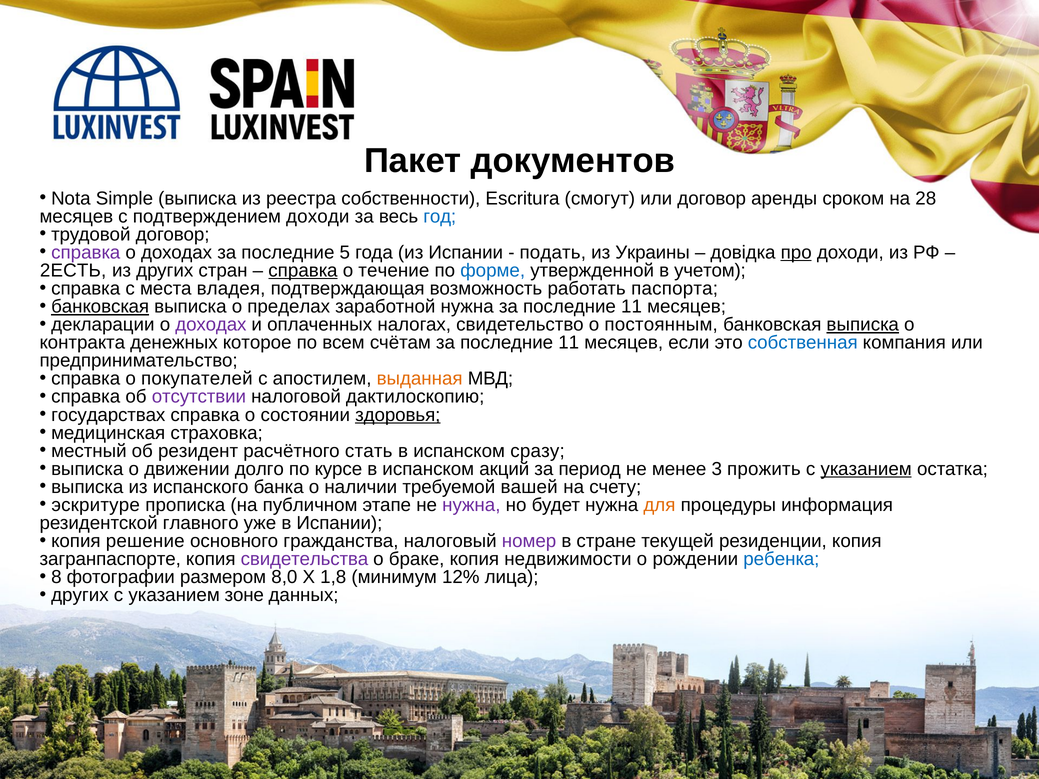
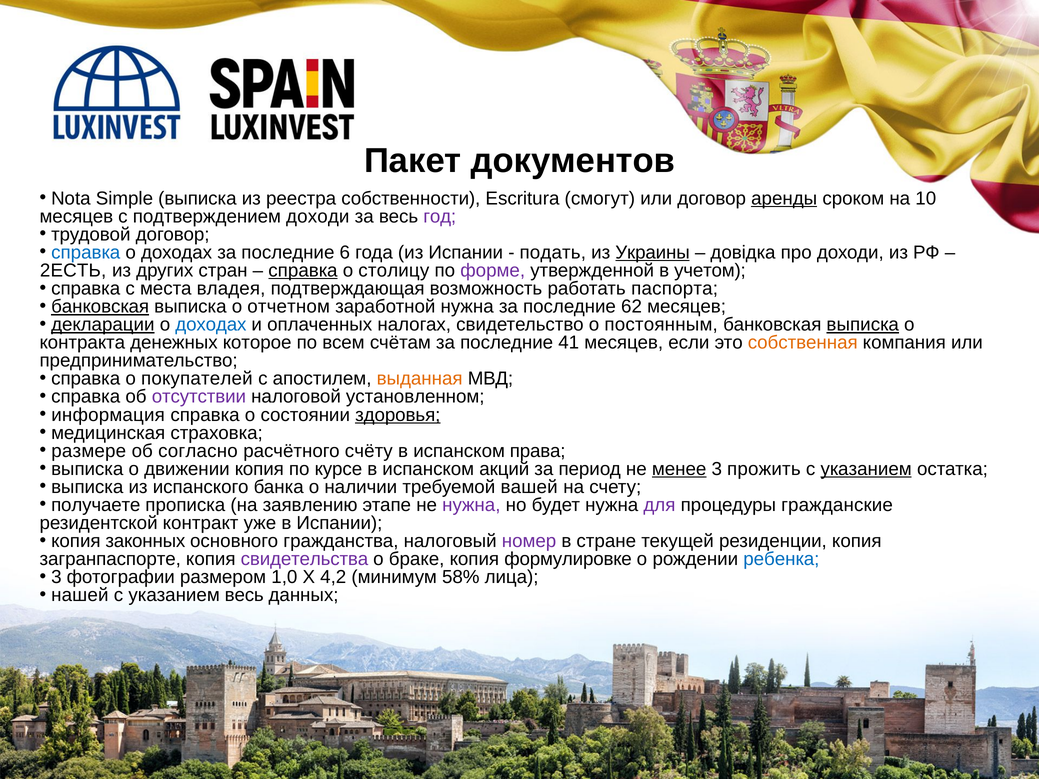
аренды underline: none -> present (784, 198)
28: 28 -> 10 (926, 198)
год colour: blue -> purple (440, 217)
справка colour: purple -> blue (86, 253)
5: 5 -> 6 (345, 253)
Украины underline: none -> present (653, 253)
про underline: present -> none (796, 253)
течение: течение -> столицу (394, 271)
форме colour: blue -> purple (493, 271)
пределах: пределах -> отчетном (289, 307)
11: 11 -> 62 (632, 307)
декларации underline: none -> present (103, 325)
доходах colour: purple -> blue (211, 325)
счётам за последние 11: 11 -> 41 (569, 343)
собственная colour: blue -> orange (803, 343)
дактилоскопию: дактилоскопию -> установленном (415, 397)
государствах: государствах -> информация (108, 415)
местный: местный -> размере (89, 451)
резидент: резидент -> согласно (198, 451)
стать: стать -> счёту (369, 451)
сразу: сразу -> права (538, 451)
движении долго: долго -> копия (259, 469)
менее underline: none -> present (679, 469)
эскритуре: эскритуре -> получаете (96, 505)
публичном: публичном -> заявлению (310, 505)
для colour: orange -> purple (659, 505)
информация: информация -> гражданские (837, 505)
главного: главного -> контракт (201, 523)
решение: решение -> законных (145, 541)
недвижимости: недвижимости -> формулировке (568, 559)
8: 8 -> 3 (56, 577)
8,0: 8,0 -> 1,0 (284, 577)
1,8: 1,8 -> 4,2 (333, 577)
12%: 12% -> 58% (461, 577)
других: других -> нашей (80, 595)
указанием зоне: зоне -> весь (244, 595)
